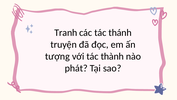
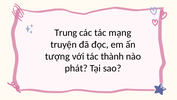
Tranh: Tranh -> Trung (66, 33)
thánh: thánh -> mạng (120, 33)
